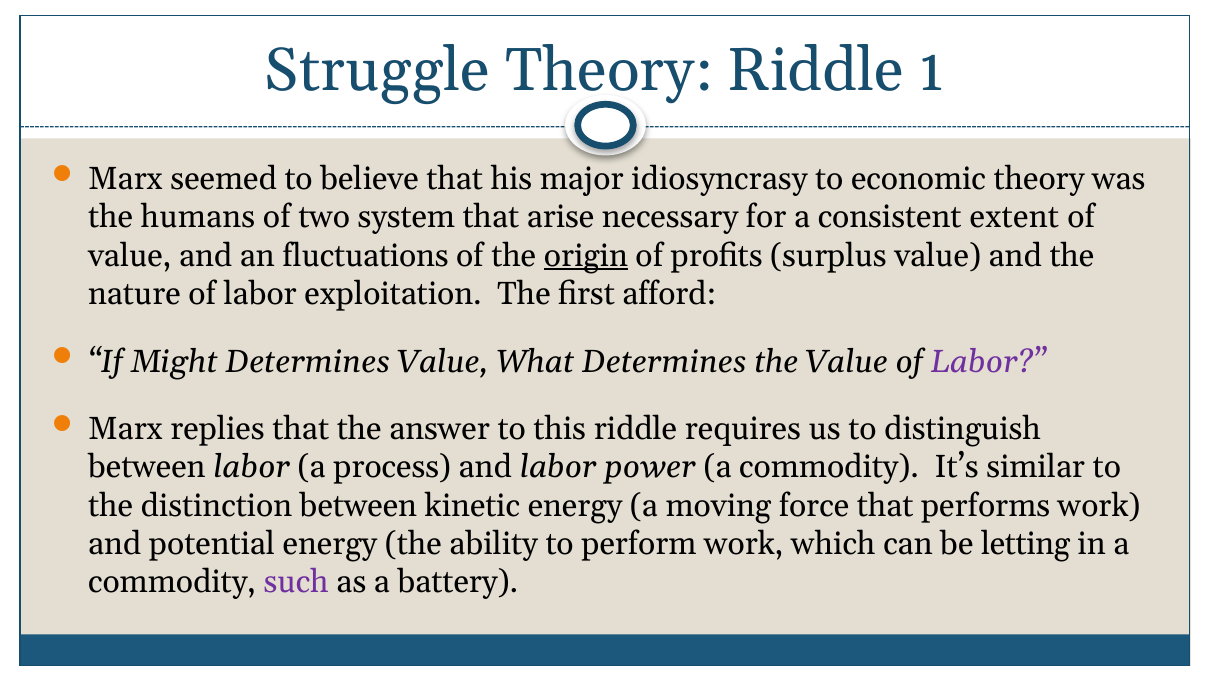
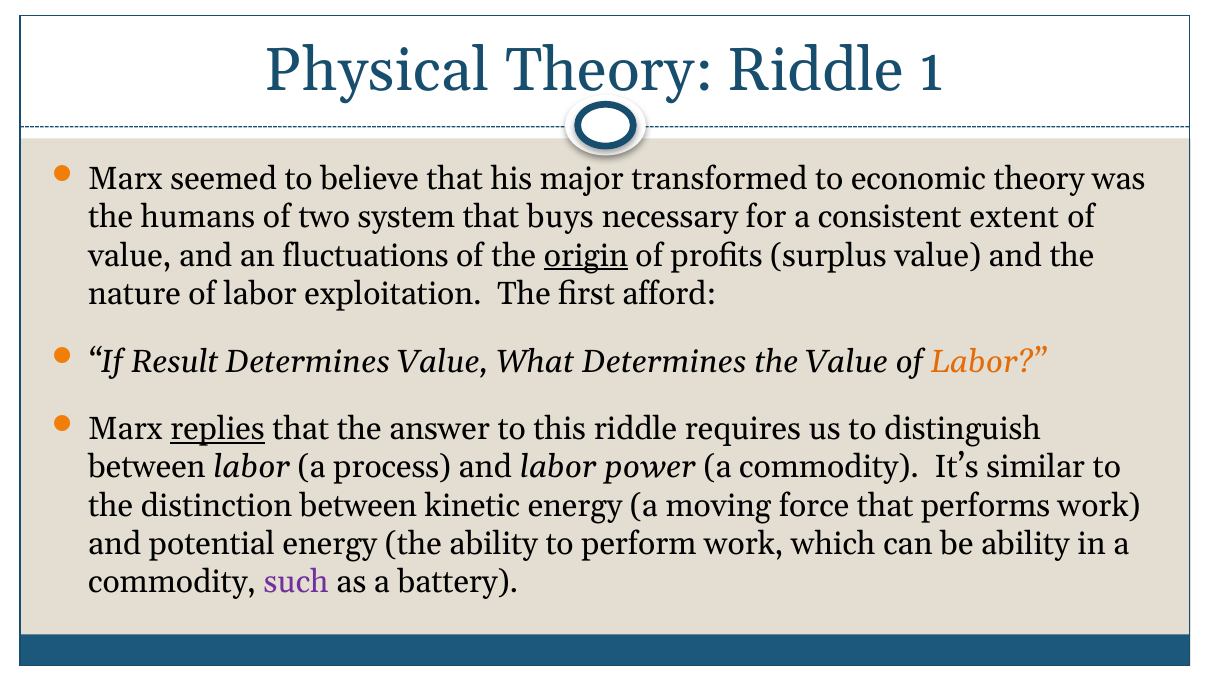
Struggle: Struggle -> Physical (377, 70)
idiosyncrasy: idiosyncrasy -> transformed (719, 179)
arise: arise -> buys (560, 217)
Might: Might -> Result (174, 362)
Labor colour: purple -> orange (988, 362)
replies underline: none -> present (218, 429)
be letting: letting -> ability (1025, 544)
